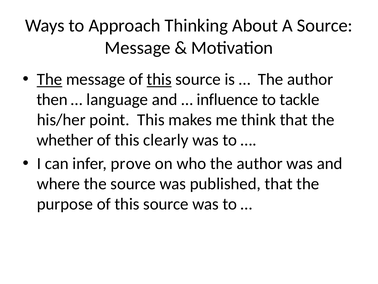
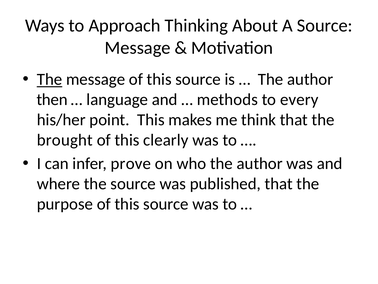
this underline: present -> none (159, 79)
influence: influence -> methods (227, 99)
tackle: tackle -> every (299, 99)
whether: whether -> brought (65, 140)
